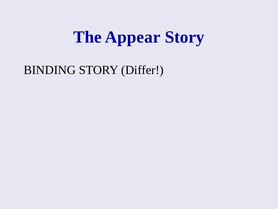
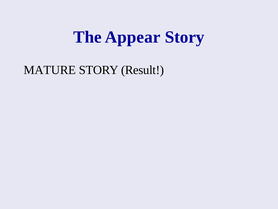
BINDING: BINDING -> MATURE (50, 70)
Differ: Differ -> Result (142, 70)
